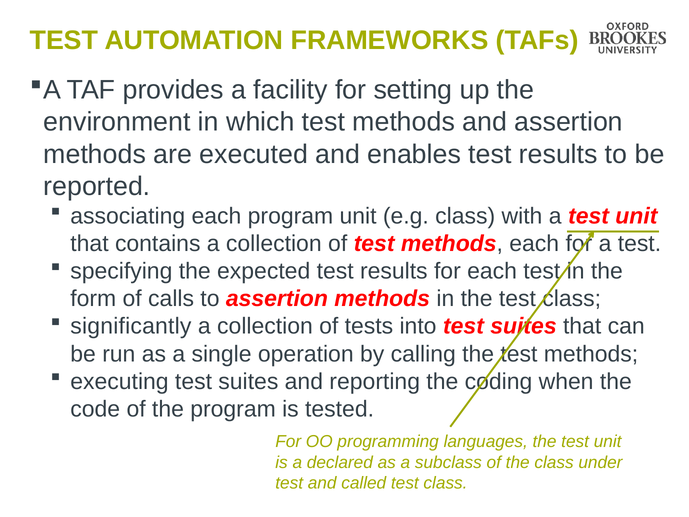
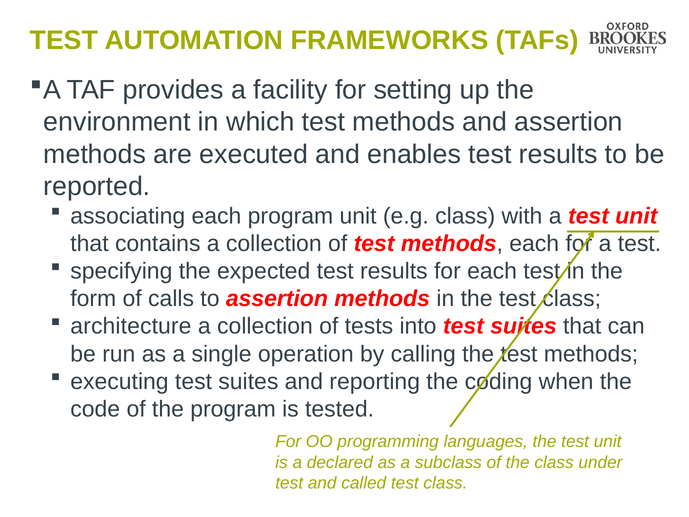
significantly: significantly -> architecture (131, 326)
